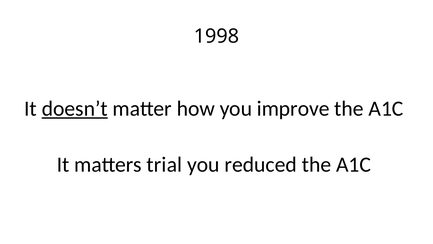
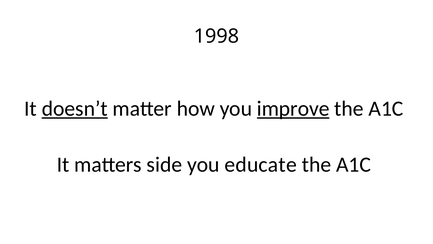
improve underline: none -> present (293, 109)
trial: trial -> side (164, 164)
reduced: reduced -> educate (261, 164)
